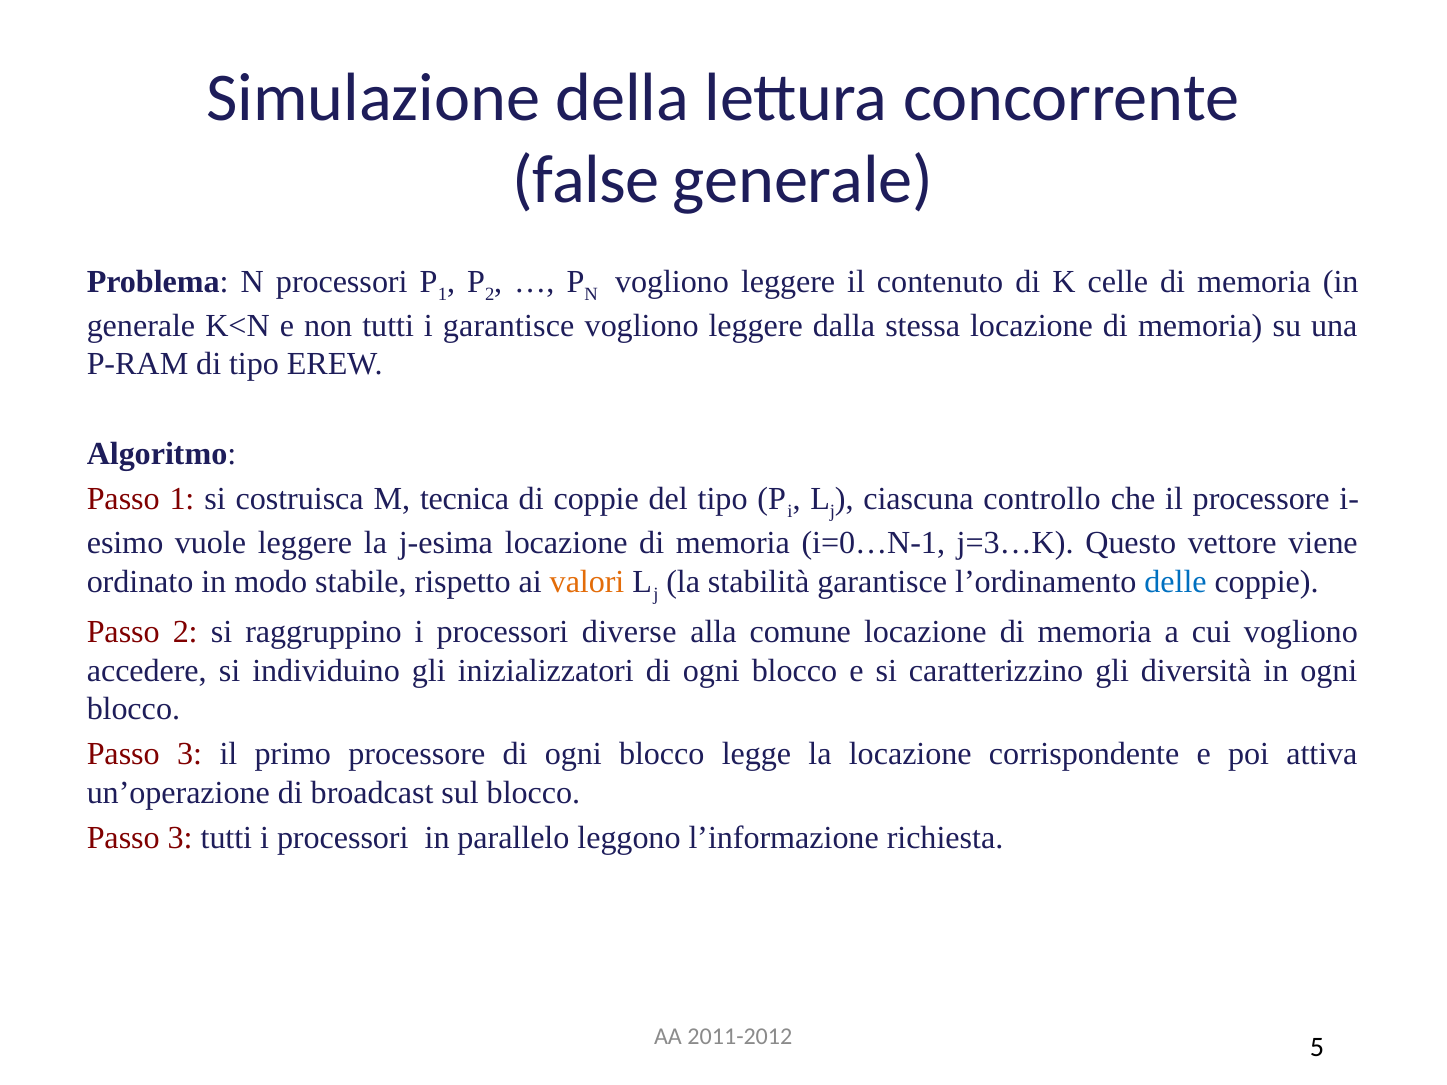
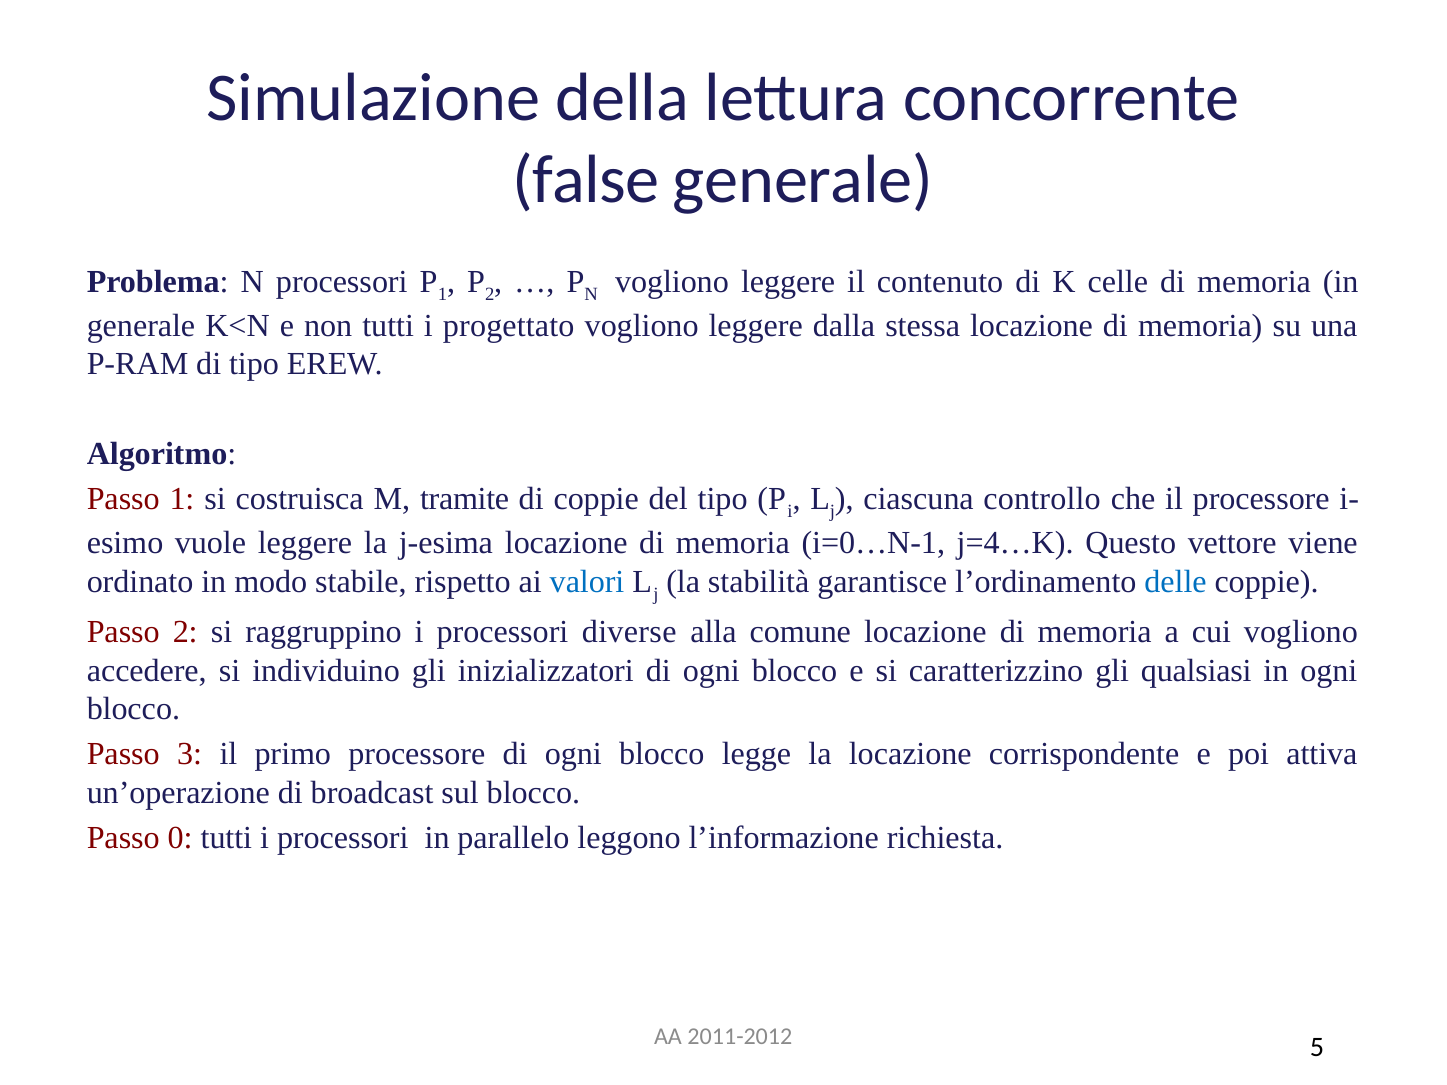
i garantisce: garantisce -> progettato (509, 326)
tecnica: tecnica -> tramite (465, 499)
j=3…K: j=3…K -> j=4…K (1015, 543)
valori colour: orange -> blue (587, 582)
diversità: diversità -> qualsiasi (1196, 671)
3: 3 -> 0 (180, 838)
